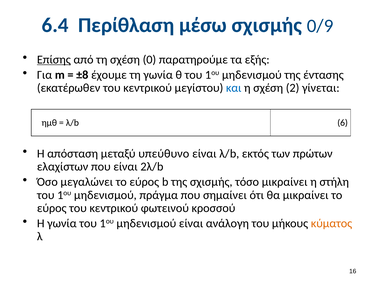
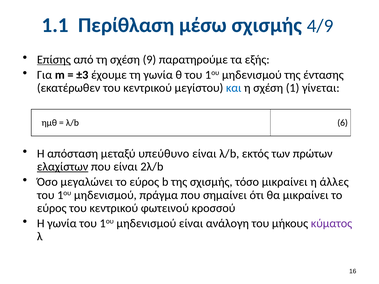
6.4: 6.4 -> 1.1 (55, 25)
0/9: 0/9 -> 4/9 (320, 26)
0: 0 -> 9 (149, 60)
±8: ±8 -> ±3 (82, 75)
2: 2 -> 1 (293, 88)
ελαχίστων underline: none -> present (63, 167)
στήλη: στήλη -> άλλες (334, 182)
κύματος colour: orange -> purple (331, 224)
